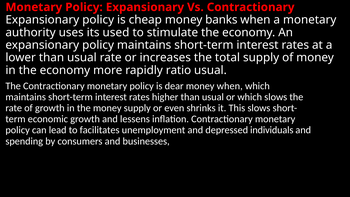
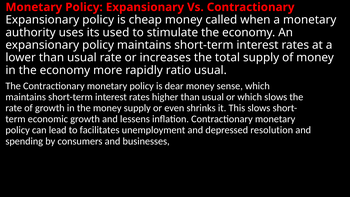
banks: banks -> called (221, 20)
money when: when -> sense (230, 86)
individuals: individuals -> resolution (272, 130)
